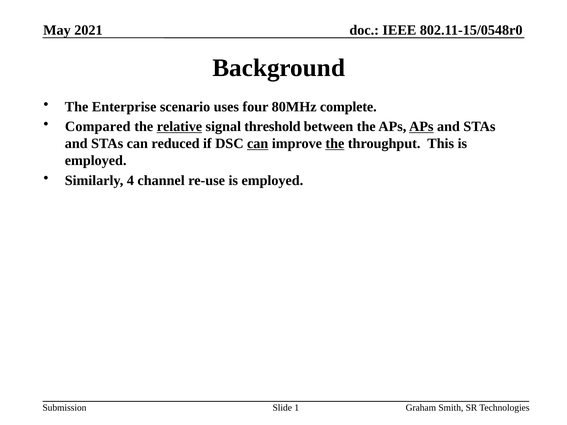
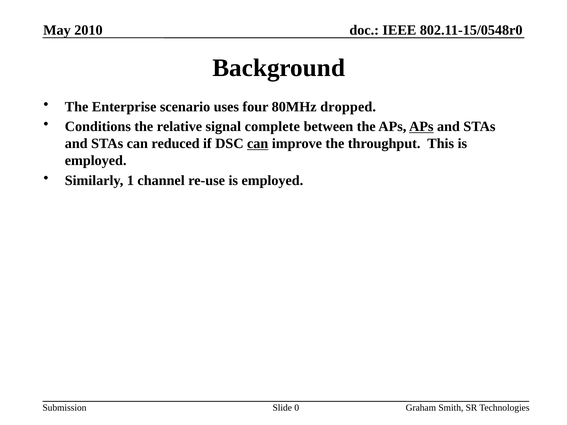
2021: 2021 -> 2010 (88, 30)
complete: complete -> dropped (348, 107)
Compared: Compared -> Conditions (98, 127)
relative underline: present -> none (179, 127)
threshold: threshold -> complete (272, 127)
the underline: present -> none (335, 144)
4: 4 -> 1 (130, 181)
1: 1 -> 0 (297, 408)
